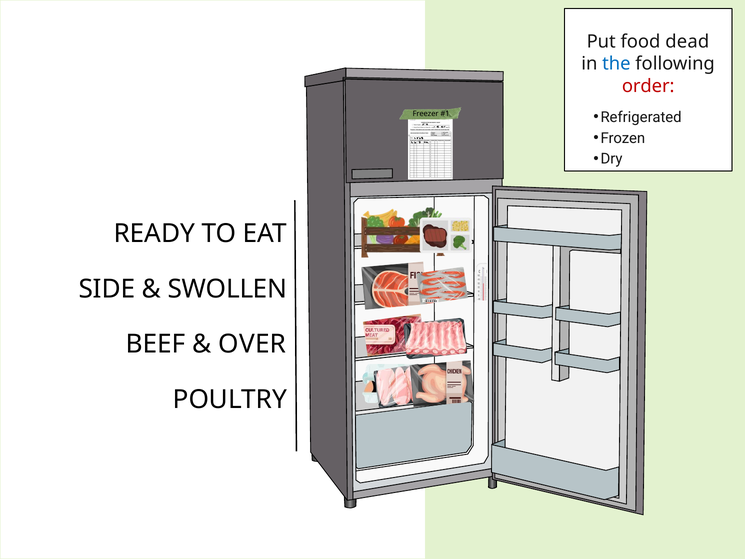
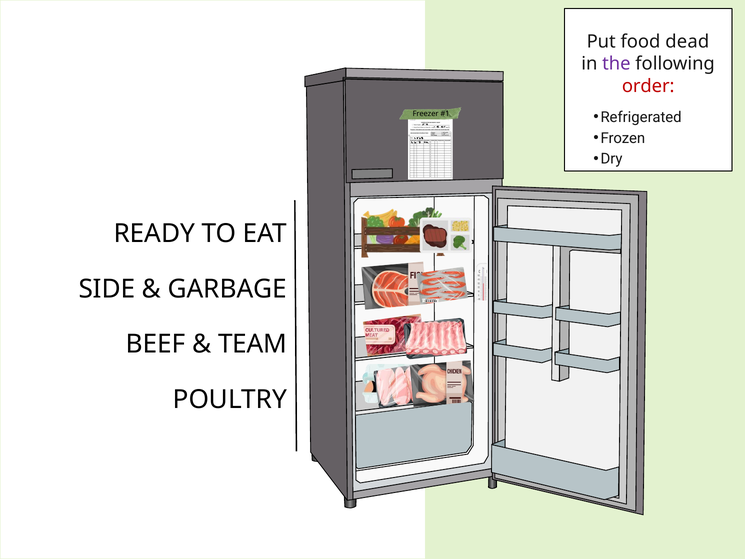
the colour: blue -> purple (616, 64)
SWOLLEN: SWOLLEN -> GARBAGE (227, 289)
OVER: OVER -> TEAM (253, 344)
